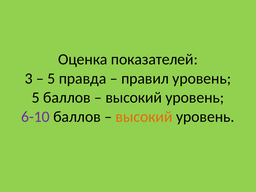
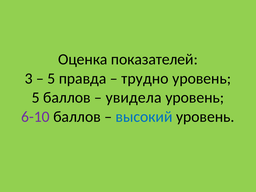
правил: правил -> трудно (145, 78)
высокий: высокий -> увидела (134, 98)
высокий colour: orange -> blue (144, 117)
